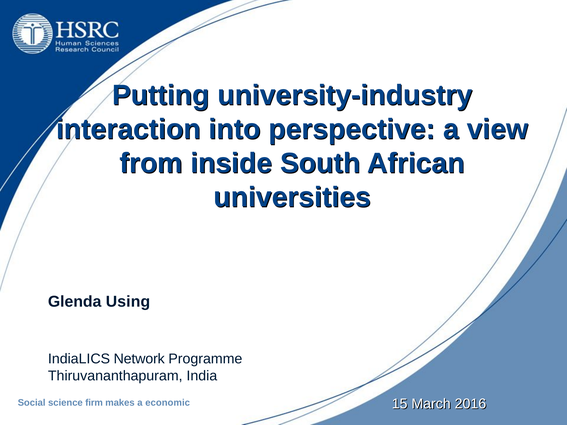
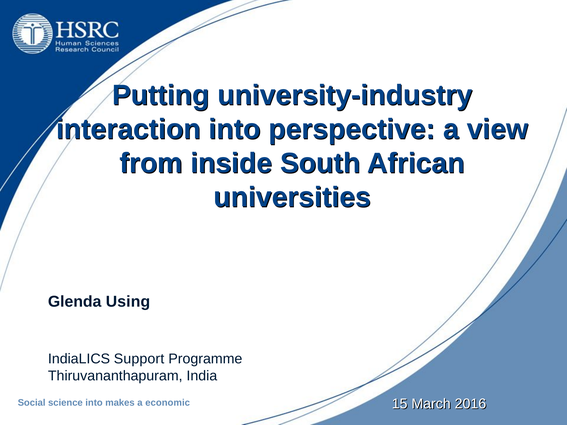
Network: Network -> Support (139, 359)
science firm: firm -> into (94, 403)
